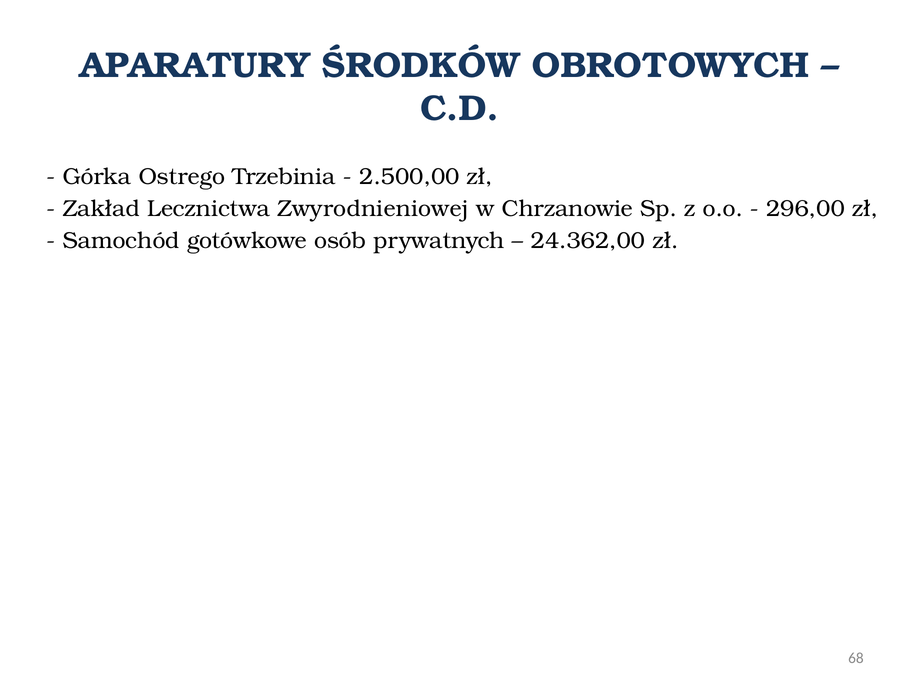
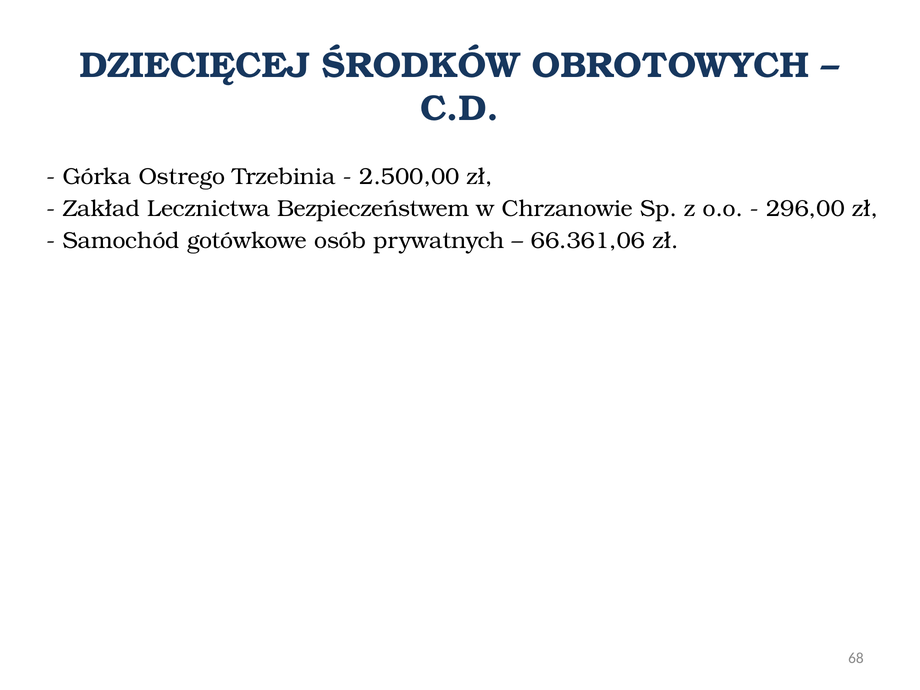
APARATURY: APARATURY -> DZIECIĘCEJ (195, 66)
Zwyrodnieniowej: Zwyrodnieniowej -> Bezpieczeństwem (373, 209)
24.362,00: 24.362,00 -> 66.361,06 (588, 241)
